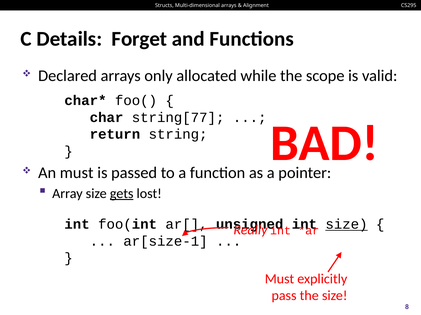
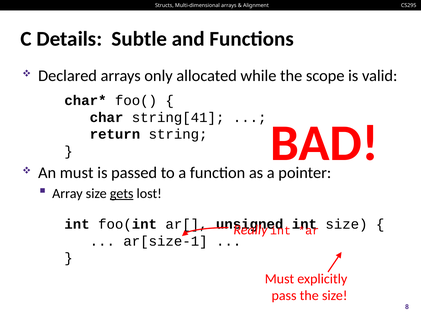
Forget: Forget -> Subtle (139, 39)
string[77: string[77 -> string[41 (178, 118)
size underline: present -> none (346, 225)
